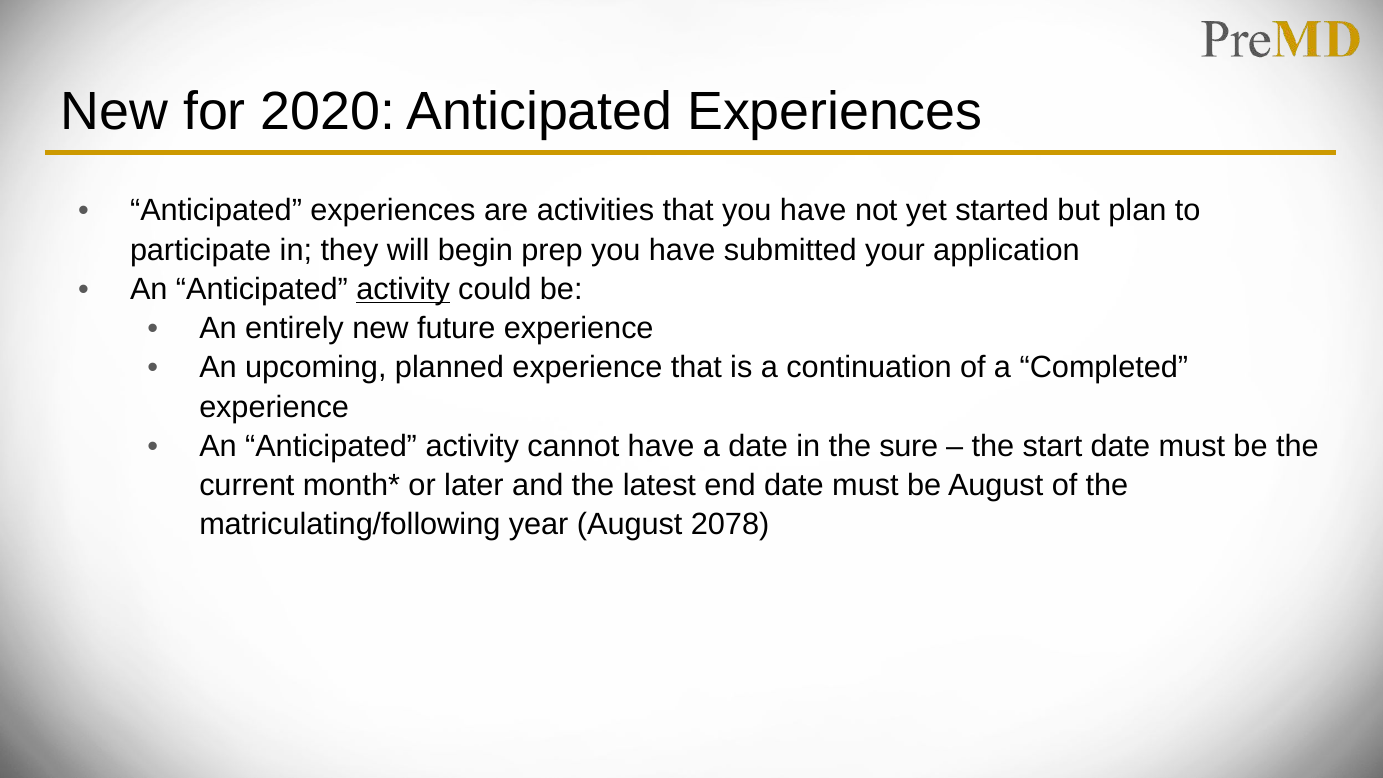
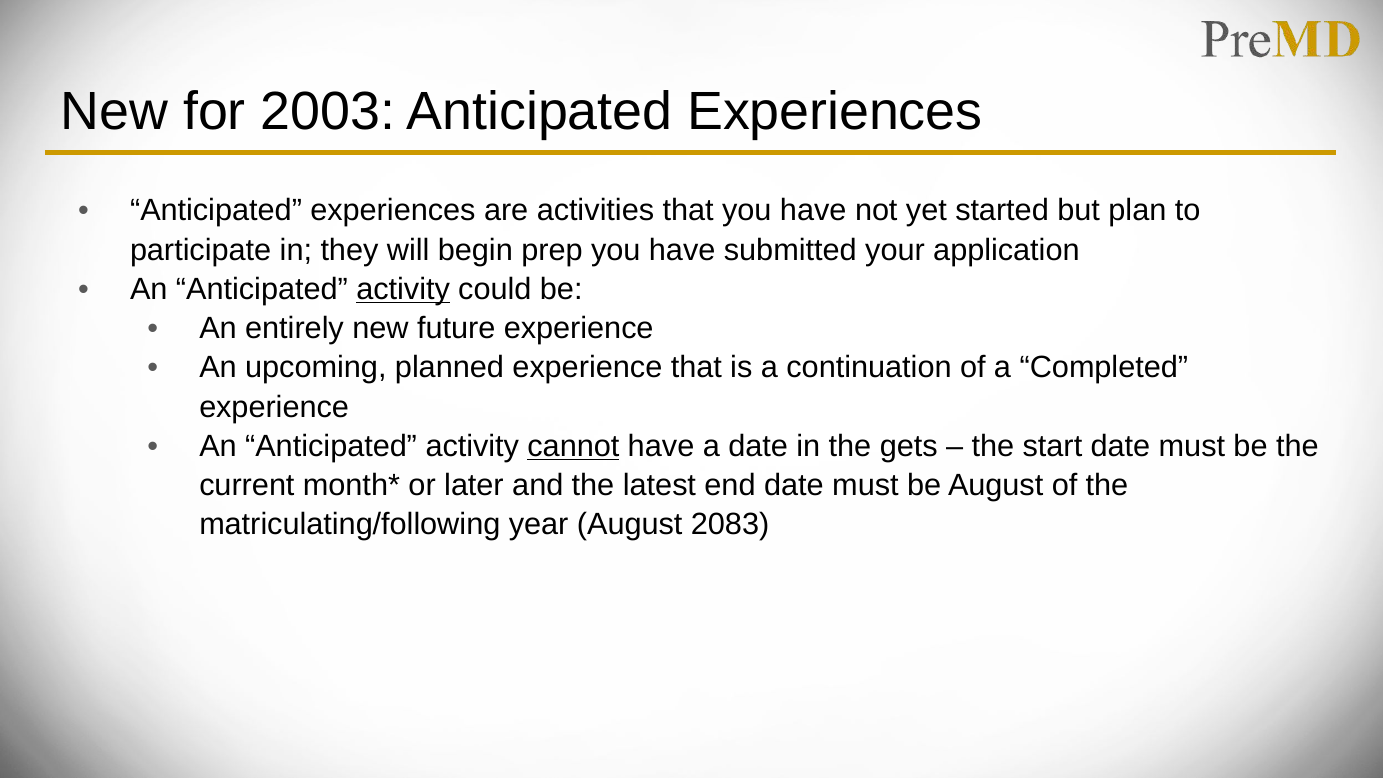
2020: 2020 -> 2003 (328, 112)
cannot underline: none -> present (573, 446)
sure: sure -> gets (909, 446)
2078: 2078 -> 2083 (730, 525)
